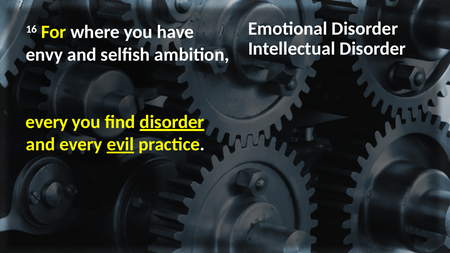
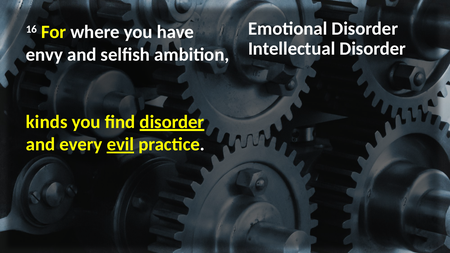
every: every -> kinds (47, 122)
